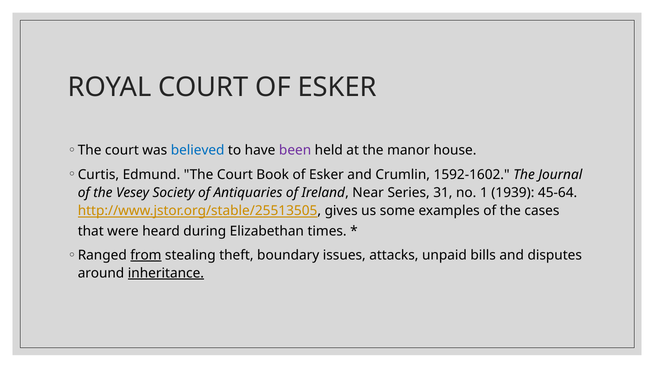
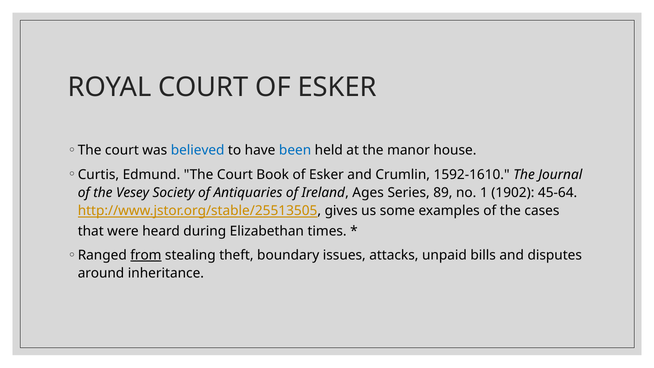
been colour: purple -> blue (295, 150)
1592-1602: 1592-1602 -> 1592-1610 (472, 175)
Near: Near -> Ages (368, 193)
31: 31 -> 89 (443, 193)
1939: 1939 -> 1902 (513, 193)
inheritance underline: present -> none (166, 273)
